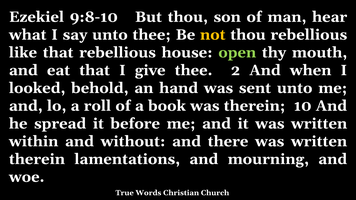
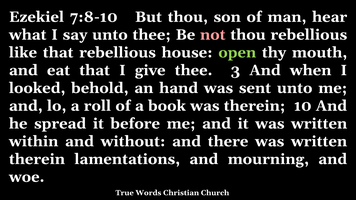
9:8-10: 9:8-10 -> 7:8-10 (94, 17)
not colour: yellow -> pink (213, 35)
2: 2 -> 3 (235, 70)
